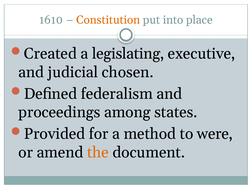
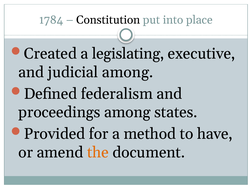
1610: 1610 -> 1784 (51, 20)
Constitution colour: orange -> black (108, 20)
judicial chosen: chosen -> among (128, 72)
were: were -> have (215, 134)
